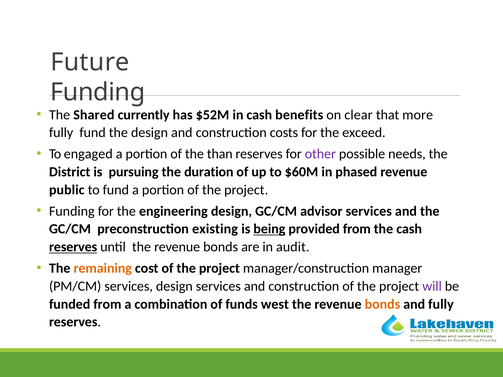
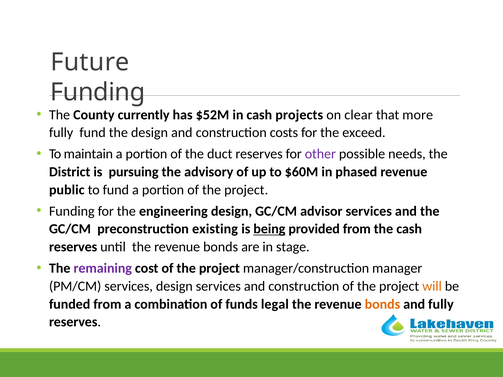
Shared: Shared -> County (94, 115)
benefits: benefits -> projects (299, 115)
engaged: engaged -> maintain (88, 154)
than: than -> duct (220, 154)
duration: duration -> advisory (209, 172)
reserves underline: present -> none (73, 247)
audit: audit -> stage (293, 247)
remaining colour: orange -> purple (103, 268)
will colour: purple -> orange (432, 286)
west: west -> legal (275, 304)
